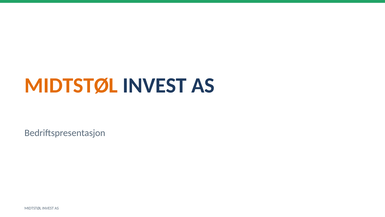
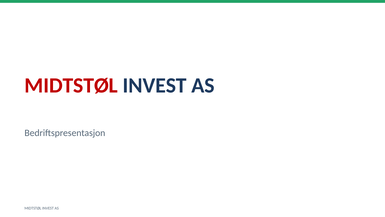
MIDTSTØL colour: orange -> red (71, 85)
